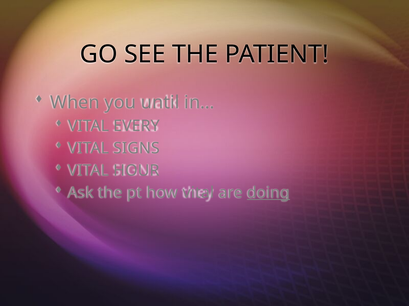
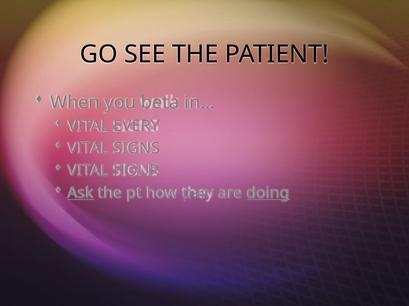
until: until -> beta (160, 103)
Ask underline: none -> present (81, 193)
how vital: vital -> pain (198, 193)
